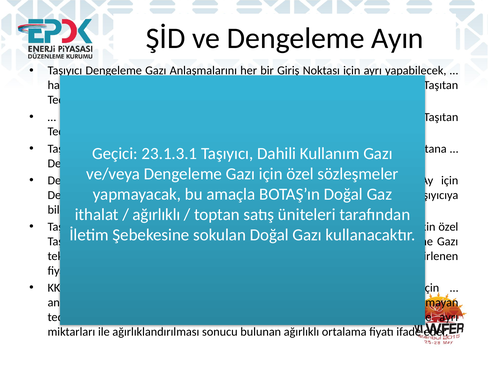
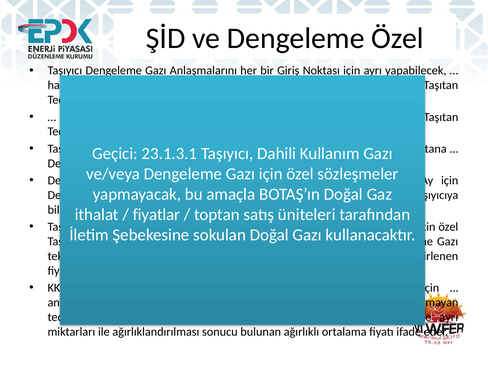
Dengeleme Ayın: Ayın -> Özel (397, 38)
ağırlıklı: ağırlıklı -> fiyatlar (156, 214)
